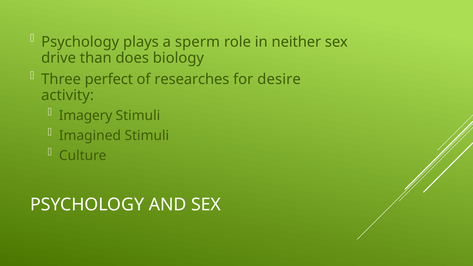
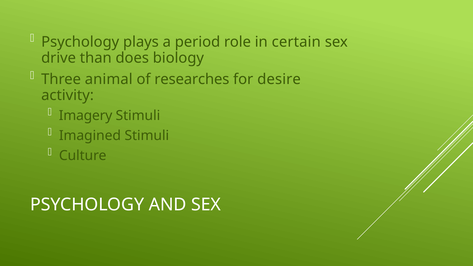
sperm: sperm -> period (198, 42)
neither: neither -> certain (296, 42)
perfect: perfect -> animal (109, 79)
